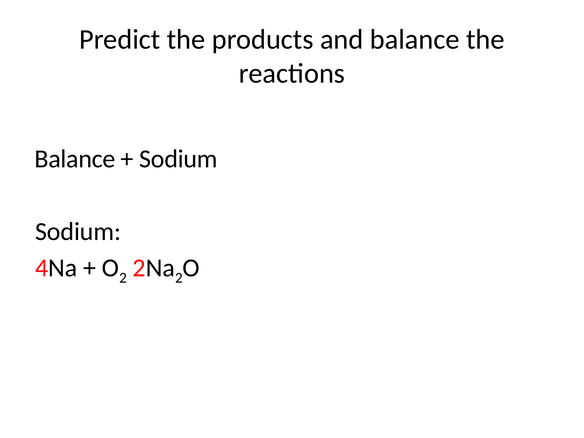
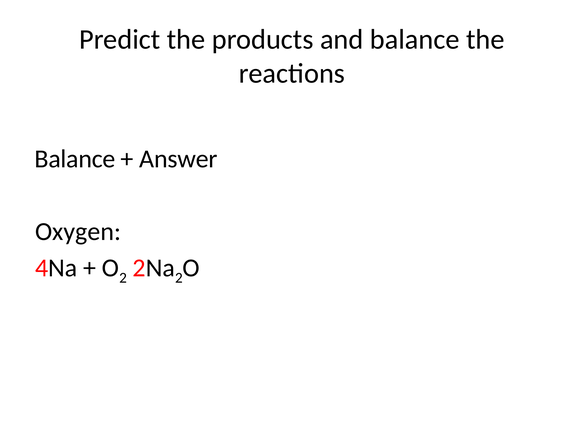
Sodium: Sodium -> Answer (178, 159)
Sodium: Sodium -> Oxygen (78, 232)
